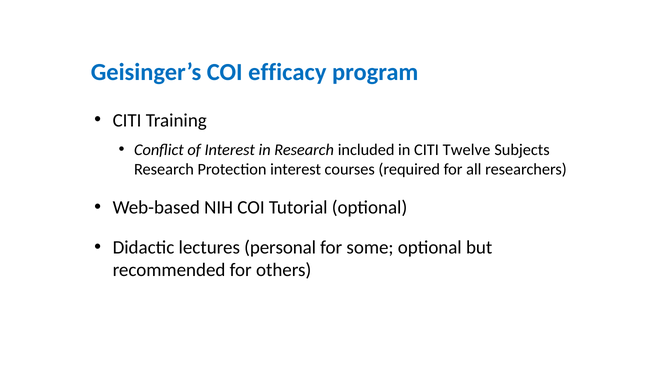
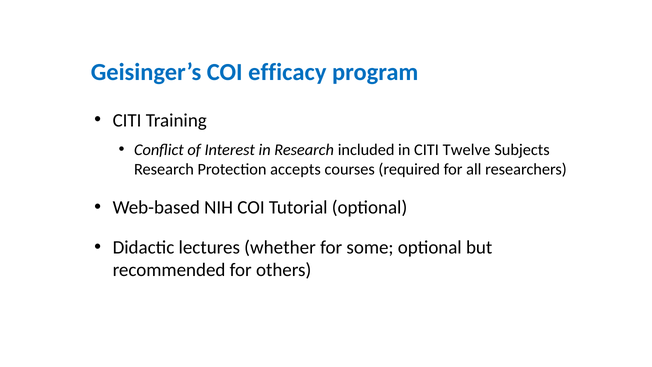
Protection interest: interest -> accepts (296, 169)
personal: personal -> whether (280, 247)
